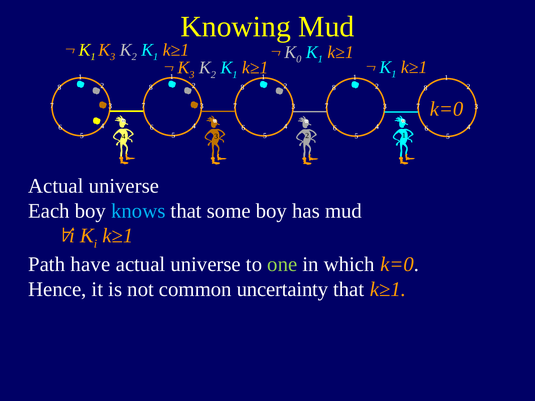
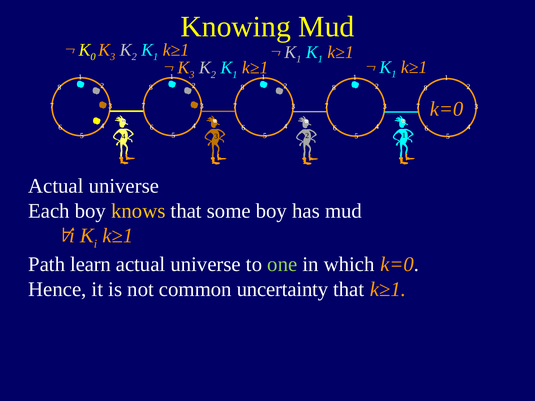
1: 1 -> 0 (93, 57)
0: 0 -> 1 (299, 59)
knows colour: light blue -> yellow (138, 211)
have: have -> learn (91, 264)
